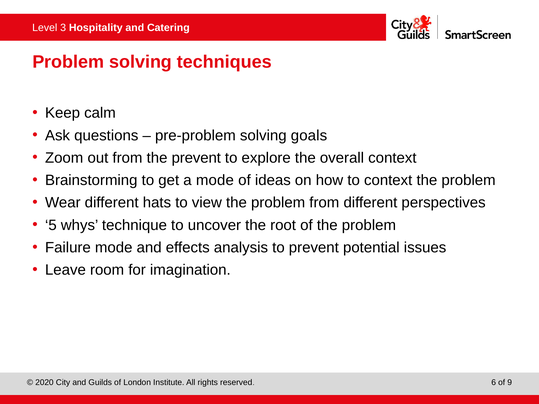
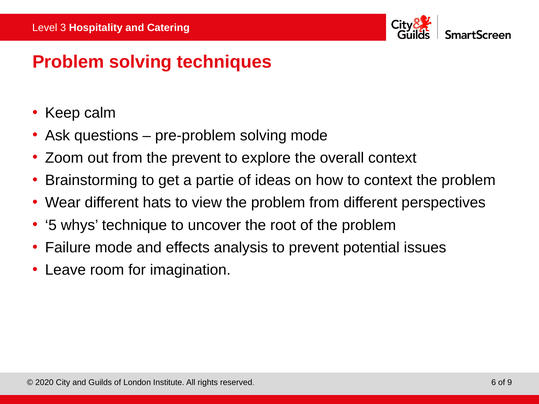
solving goals: goals -> mode (309, 135)
a mode: mode -> partie (215, 180)
